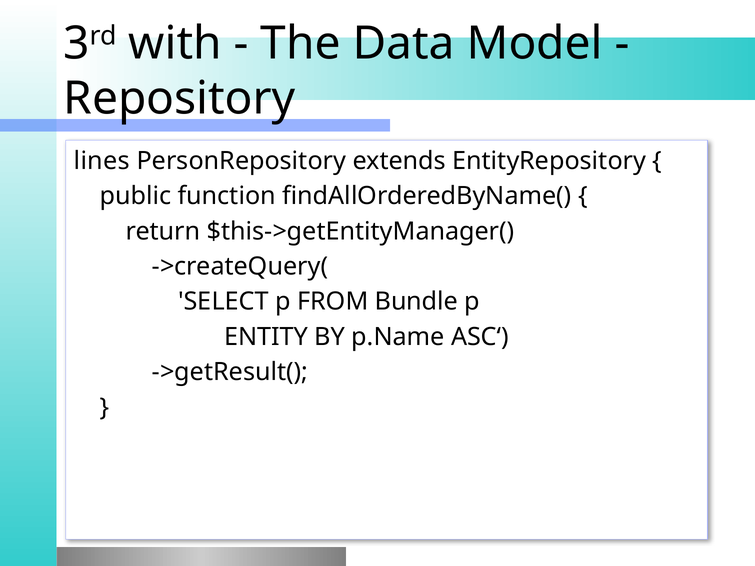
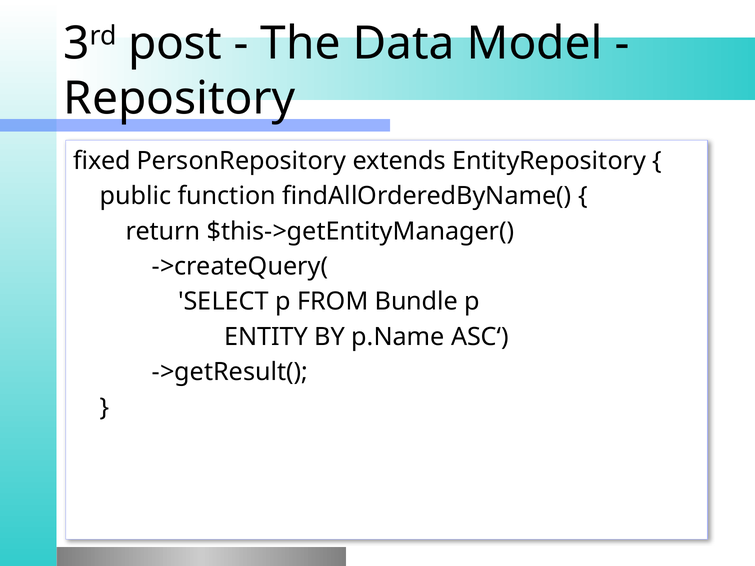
with: with -> post (175, 43)
lines: lines -> fixed (102, 161)
